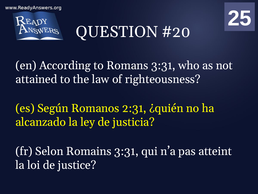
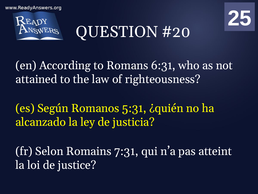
Romans 3:31: 3:31 -> 6:31 (163, 65)
2:31: 2:31 -> 5:31 (134, 108)
Romains 3:31: 3:31 -> 7:31 (126, 151)
